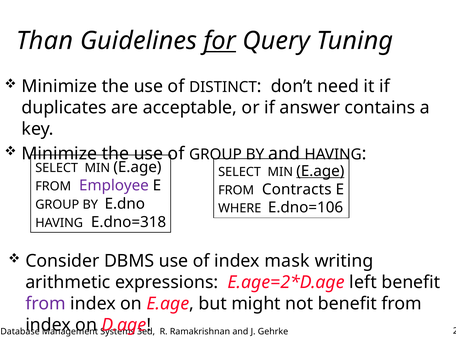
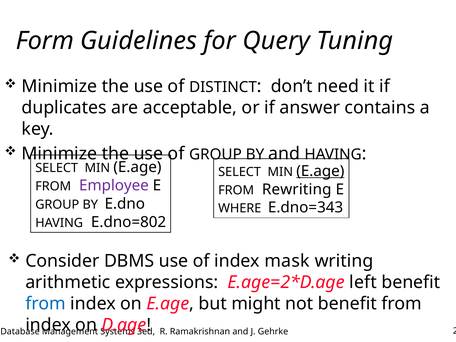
Than: Than -> Form (45, 41)
for underline: present -> none (220, 41)
Contracts: Contracts -> Rewriting (297, 189)
E.dno=106: E.dno=106 -> E.dno=343 (306, 208)
E.dno=318: E.dno=318 -> E.dno=802 (129, 222)
from colour: purple -> blue (46, 304)
